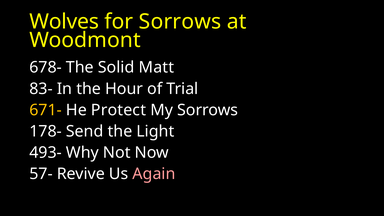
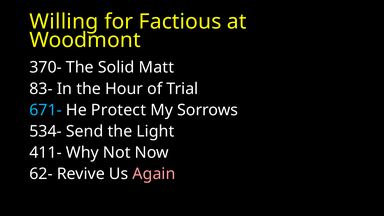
Wolves: Wolves -> Willing (64, 22)
for Sorrows: Sorrows -> Factious (180, 22)
678-: 678- -> 370- (46, 67)
671- colour: yellow -> light blue (46, 110)
178-: 178- -> 534- (46, 131)
493-: 493- -> 411- (46, 153)
57-: 57- -> 62- (41, 174)
